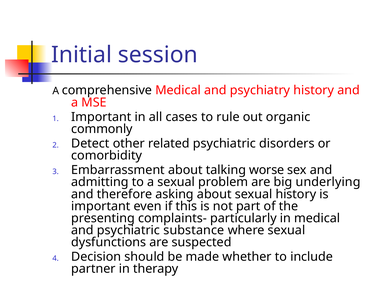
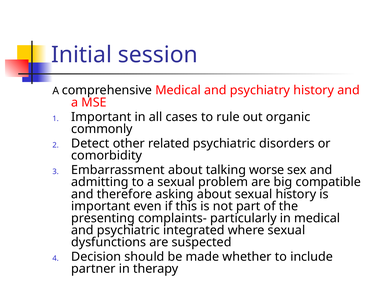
underlying: underlying -> compatible (328, 182)
substance: substance -> integrated (194, 230)
